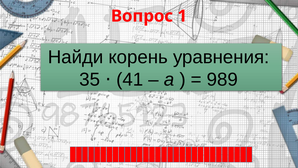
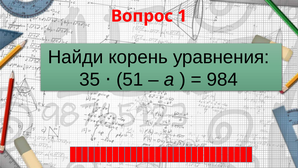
41: 41 -> 51 (130, 79)
989: 989 -> 984 (222, 79)
